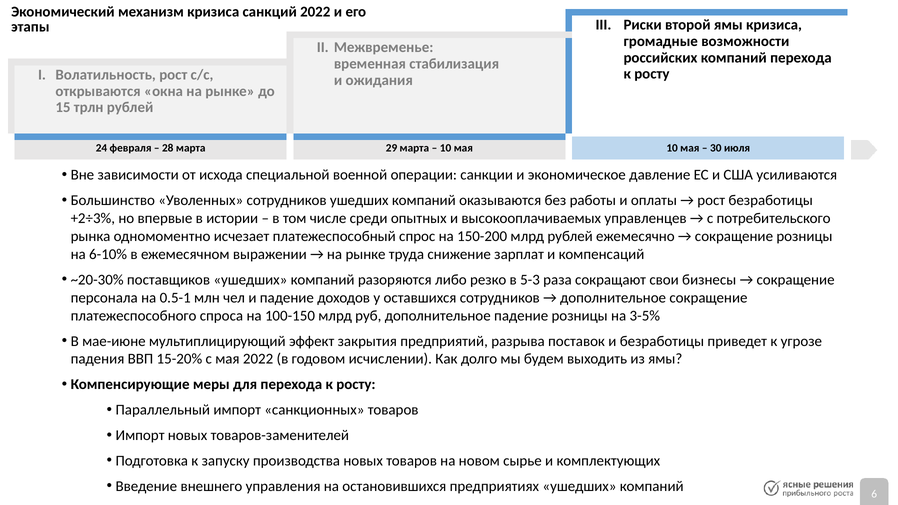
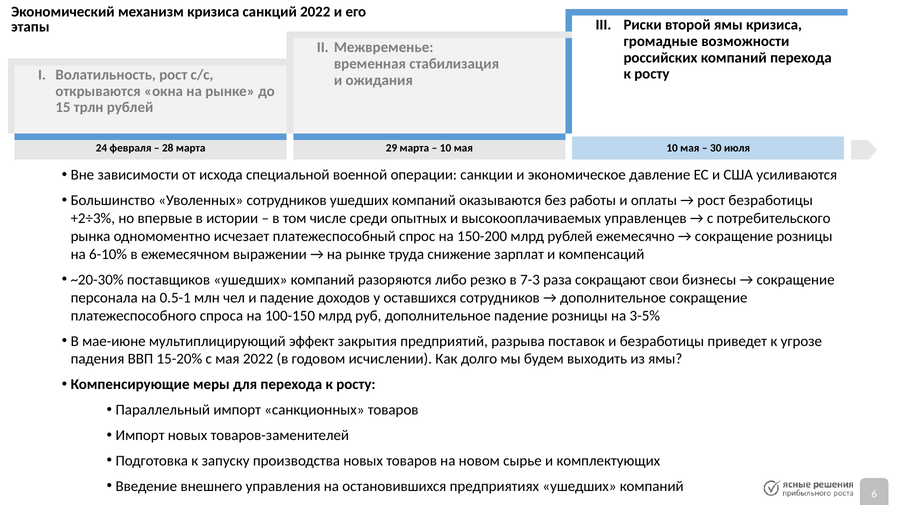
5-3: 5-3 -> 7-3 (530, 280)
